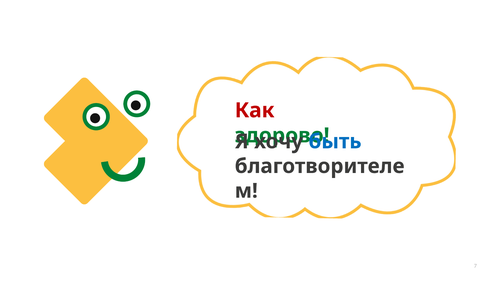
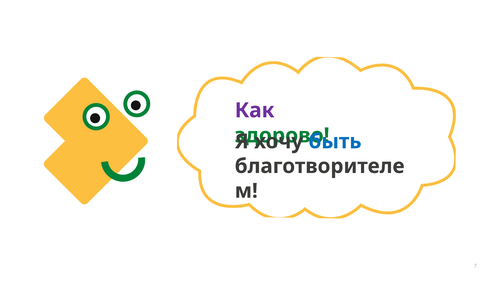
Как colour: red -> purple (255, 111)
